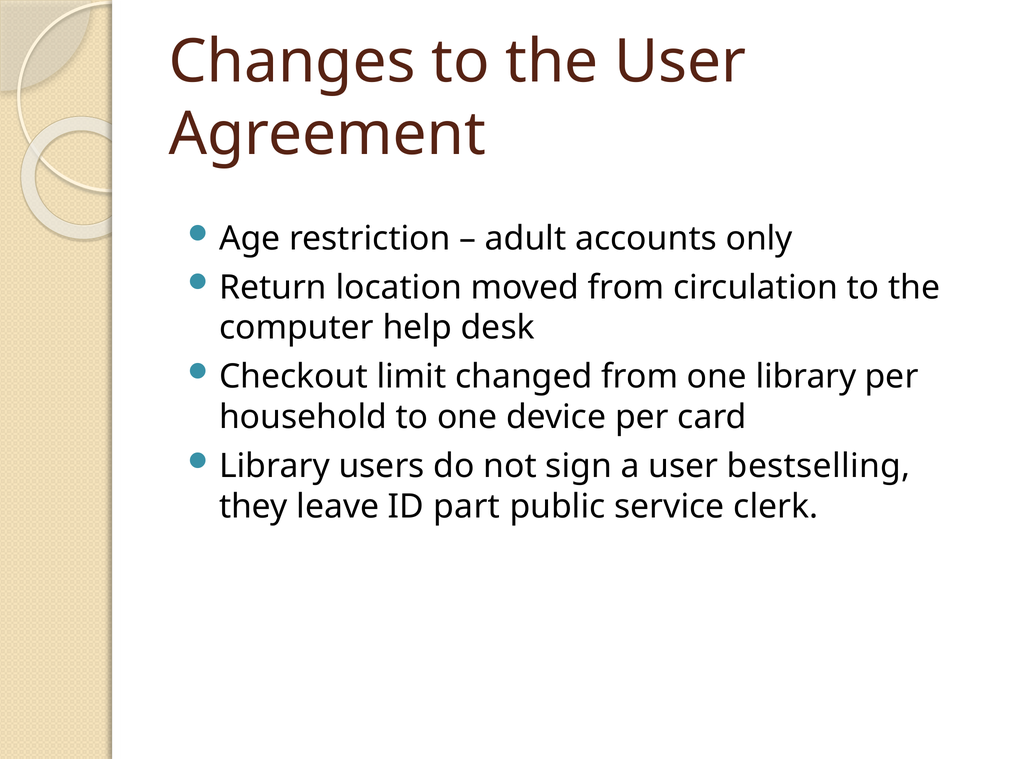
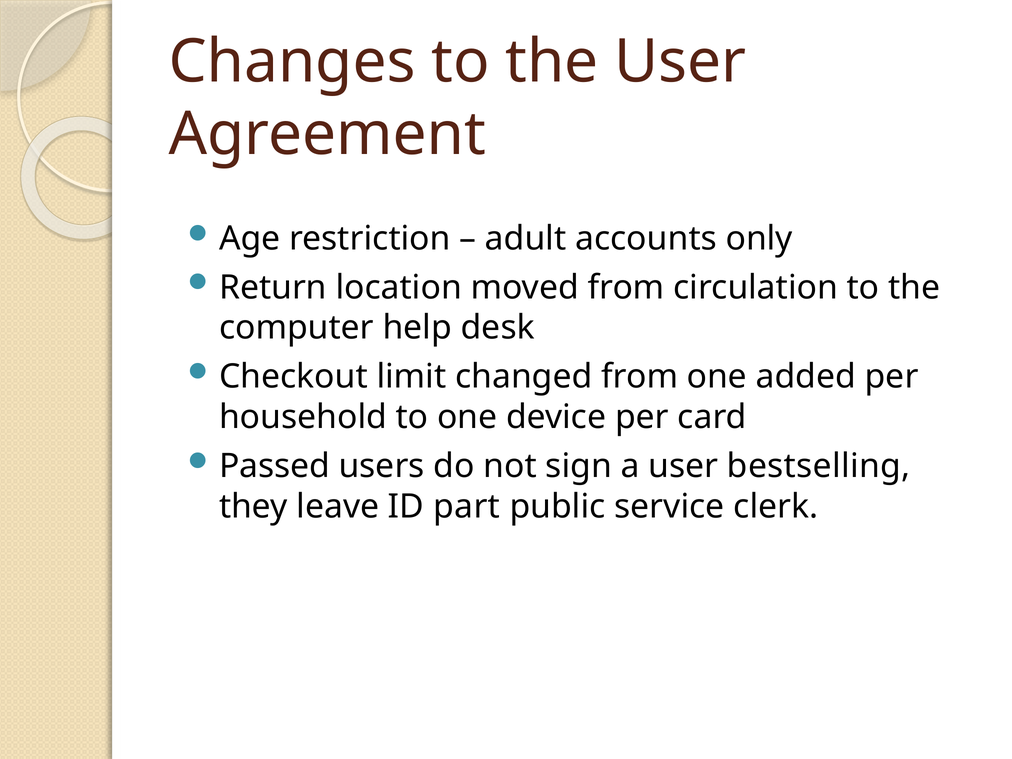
one library: library -> added (806, 377)
Library: Library -> Passed (274, 466)
